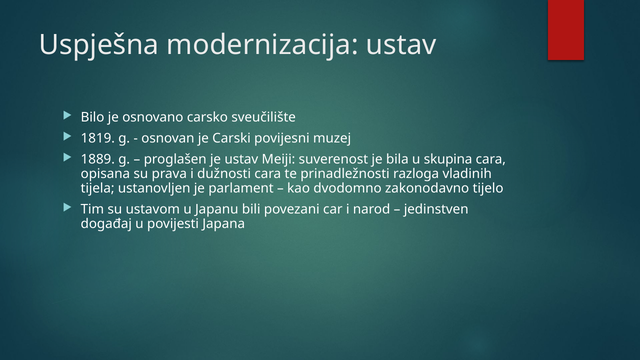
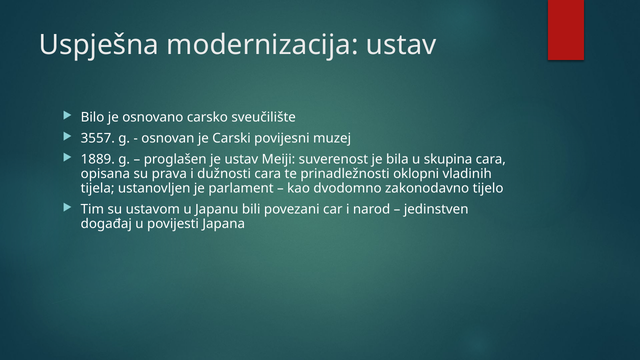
1819: 1819 -> 3557 (98, 138)
razloga: razloga -> oklopni (416, 174)
